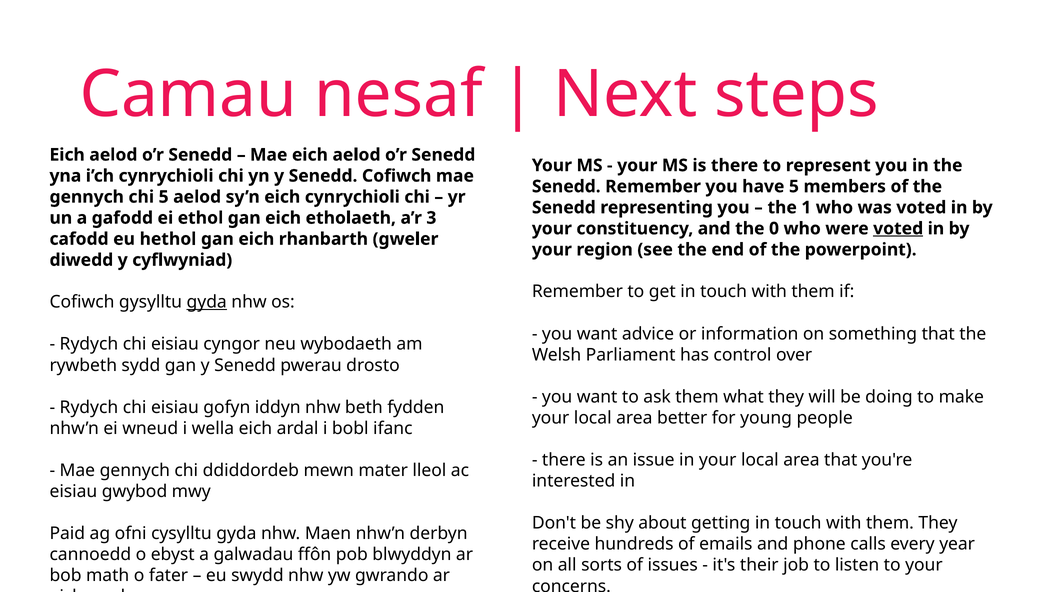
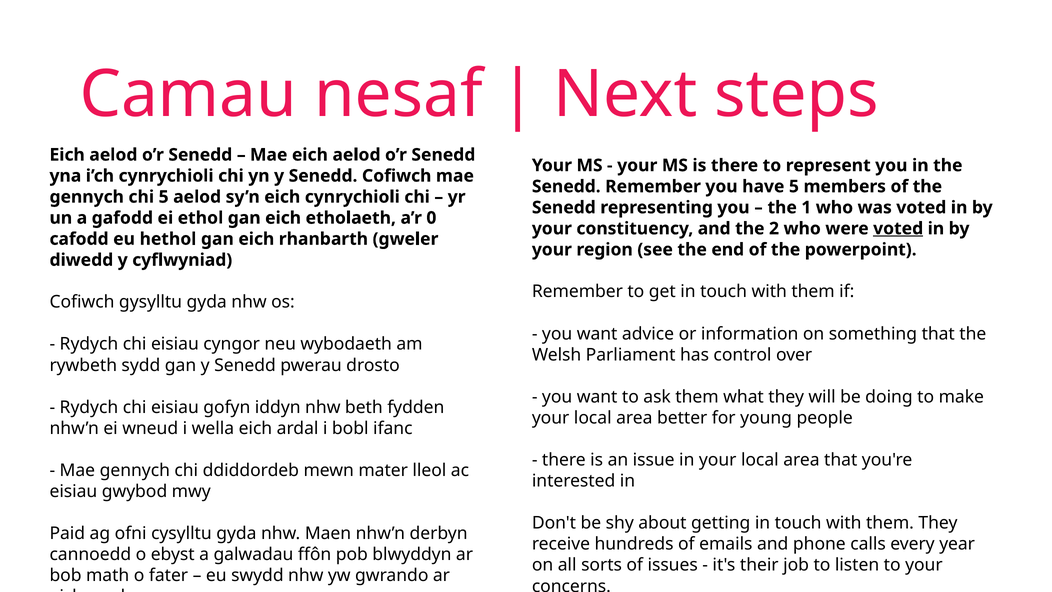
3: 3 -> 0 (431, 218)
0: 0 -> 2 (774, 228)
gyda underline: present -> none (207, 302)
